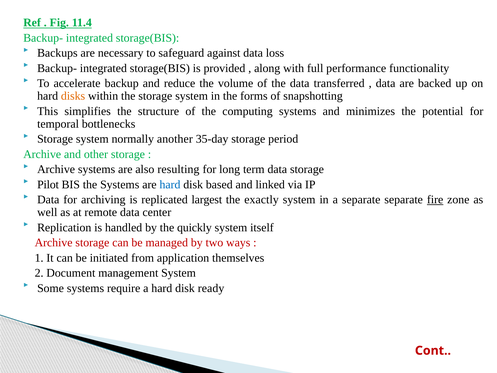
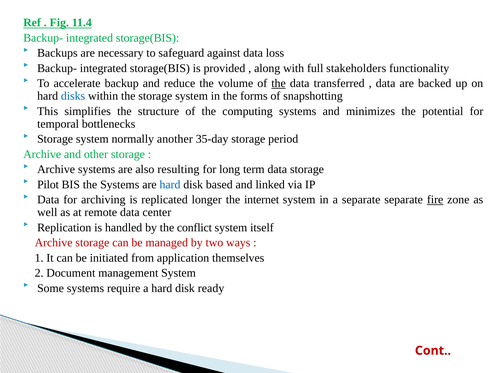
performance: performance -> stakeholders (356, 68)
the underline: none -> present (279, 83)
disks colour: orange -> blue (73, 96)
largest: largest -> longer (207, 200)
exactly: exactly -> internet (262, 200)
quickly: quickly -> conflict (194, 227)
